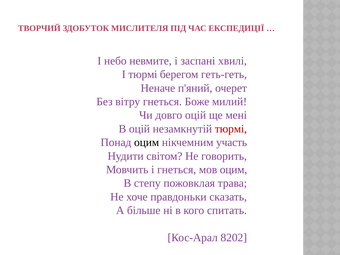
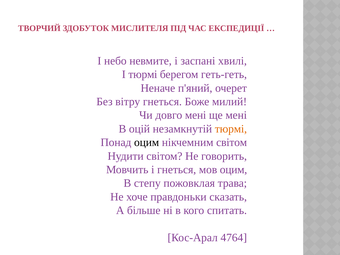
довго оцiй: оцiй -> менi (196, 115)
тюрмi colour: red -> orange (231, 129)
нiкчемним участь: участь -> свiтом (232, 142)
8202: 8202 -> 4764 (234, 238)
